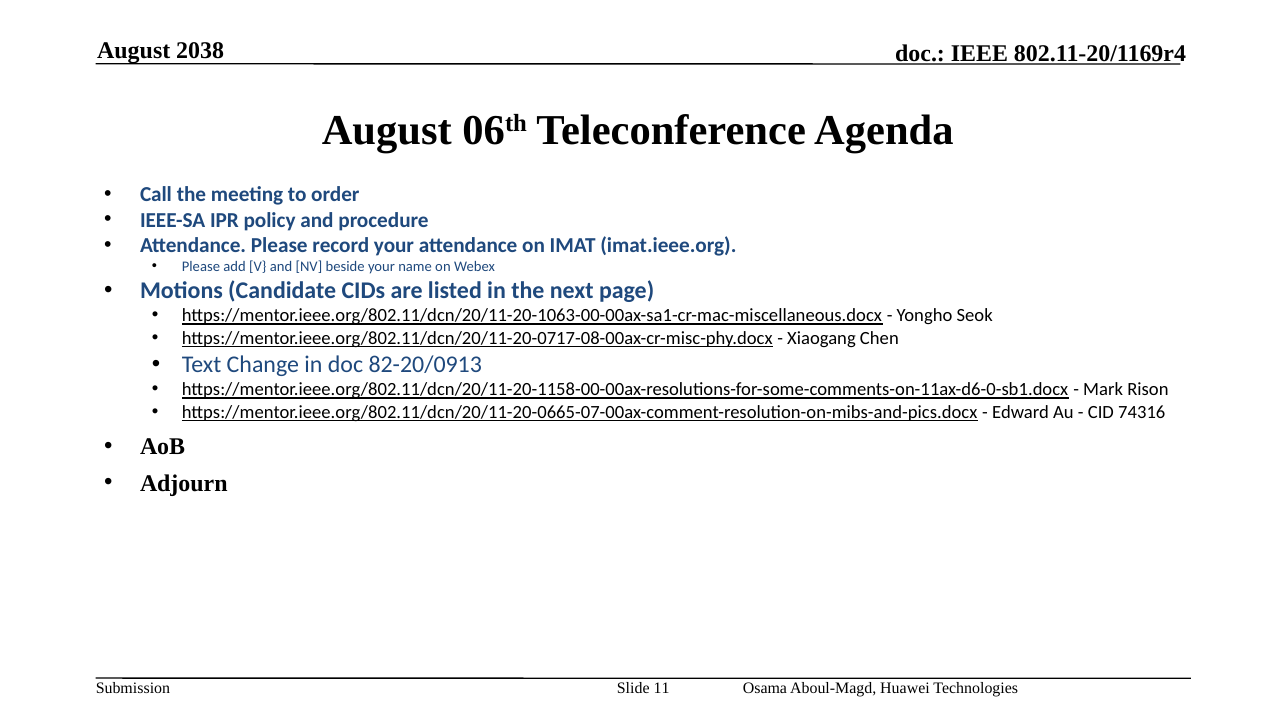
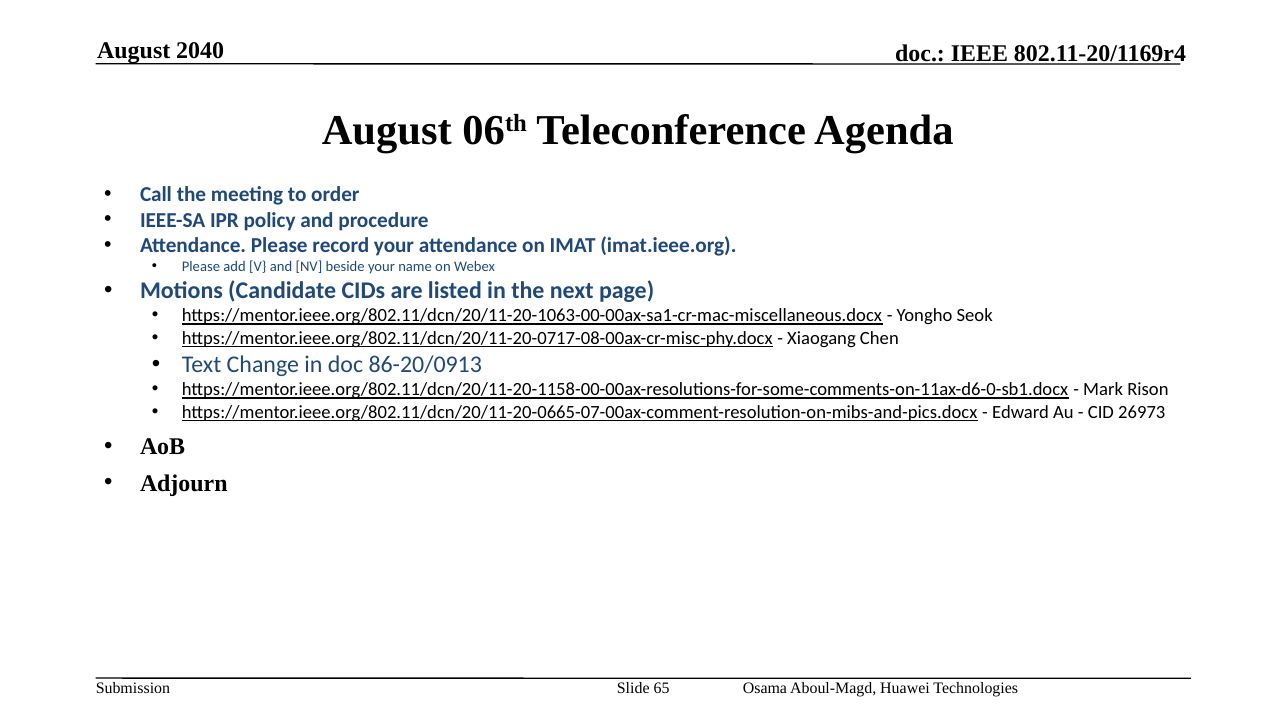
2038: 2038 -> 2040 (200, 51)
82-20/0913: 82-20/0913 -> 86-20/0913 (425, 364)
74316: 74316 -> 26973 (1142, 412)
11: 11 -> 65 (662, 688)
